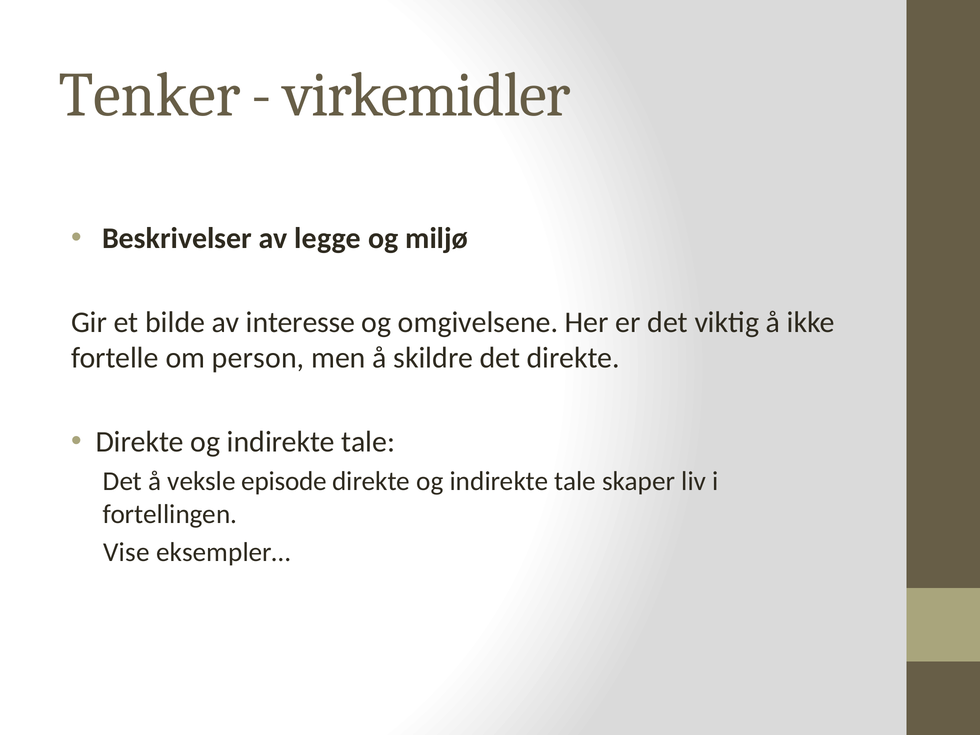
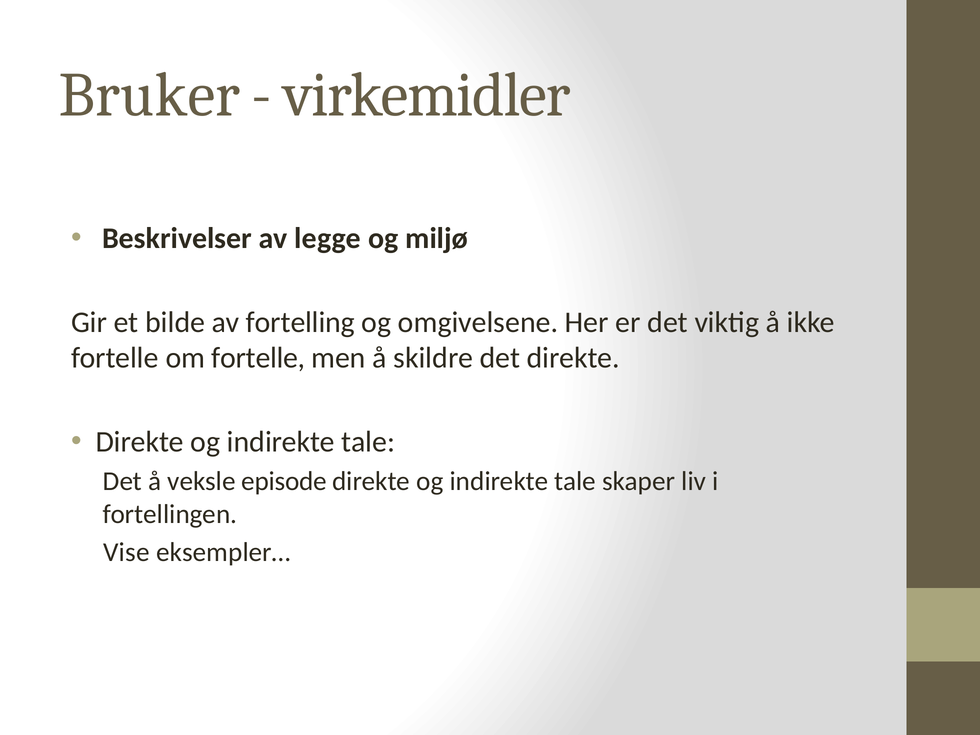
Tenker: Tenker -> Bruker (150, 95)
interesse: interesse -> fortelling (300, 322)
om person: person -> fortelle (258, 358)
